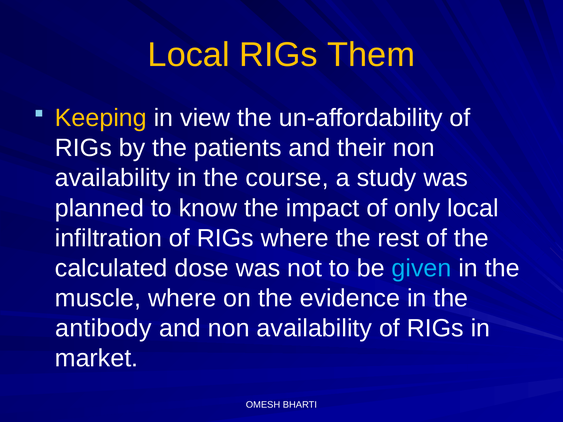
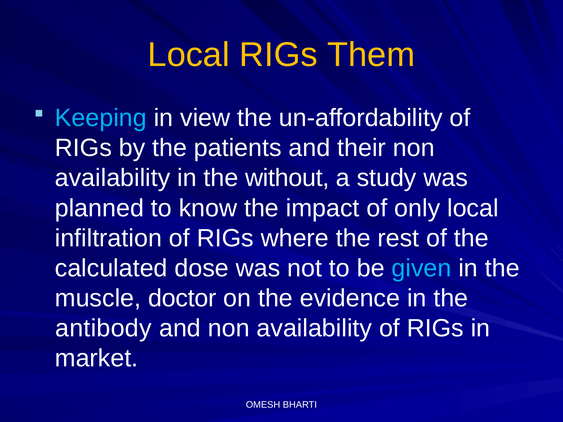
Keeping colour: yellow -> light blue (101, 118)
course: course -> without (287, 178)
muscle where: where -> doctor (182, 298)
